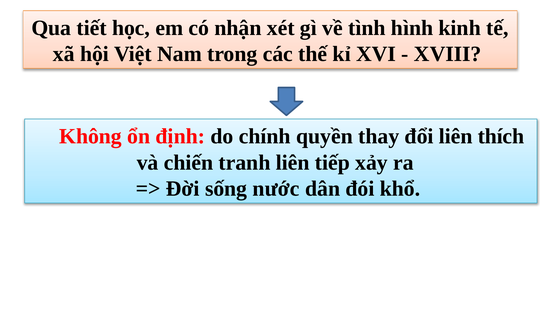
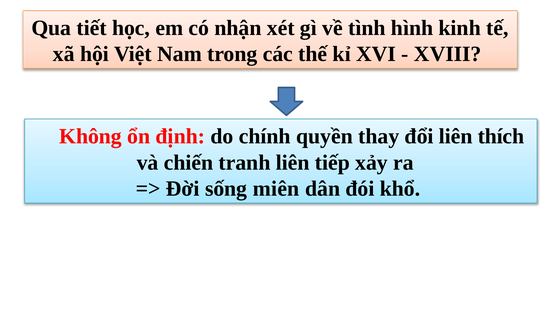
nước: nước -> miên (276, 188)
